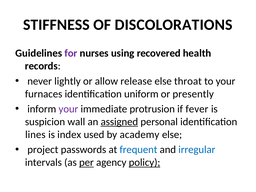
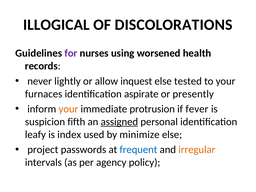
STIFFNESS: STIFFNESS -> ILLOGICAL (56, 25)
recovered: recovered -> worsened (159, 53)
release: release -> inquest (136, 81)
throat: throat -> tested (188, 81)
uniform: uniform -> aspirate (141, 94)
your colour: purple -> orange (68, 109)
wall: wall -> fifth (76, 122)
lines: lines -> leafy (35, 135)
academy: academy -> minimize (139, 135)
irregular colour: blue -> orange (197, 150)
per underline: present -> none (86, 162)
policy underline: present -> none (145, 162)
